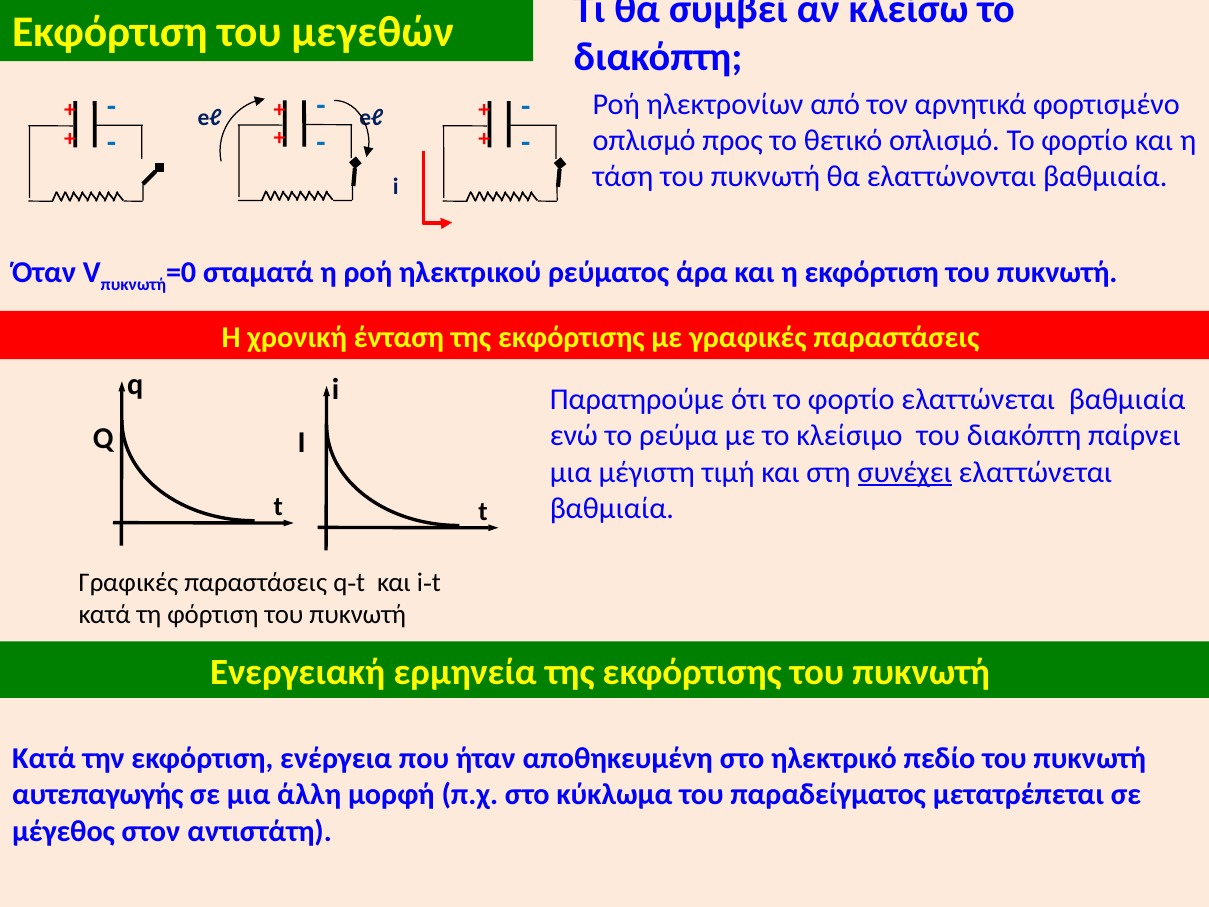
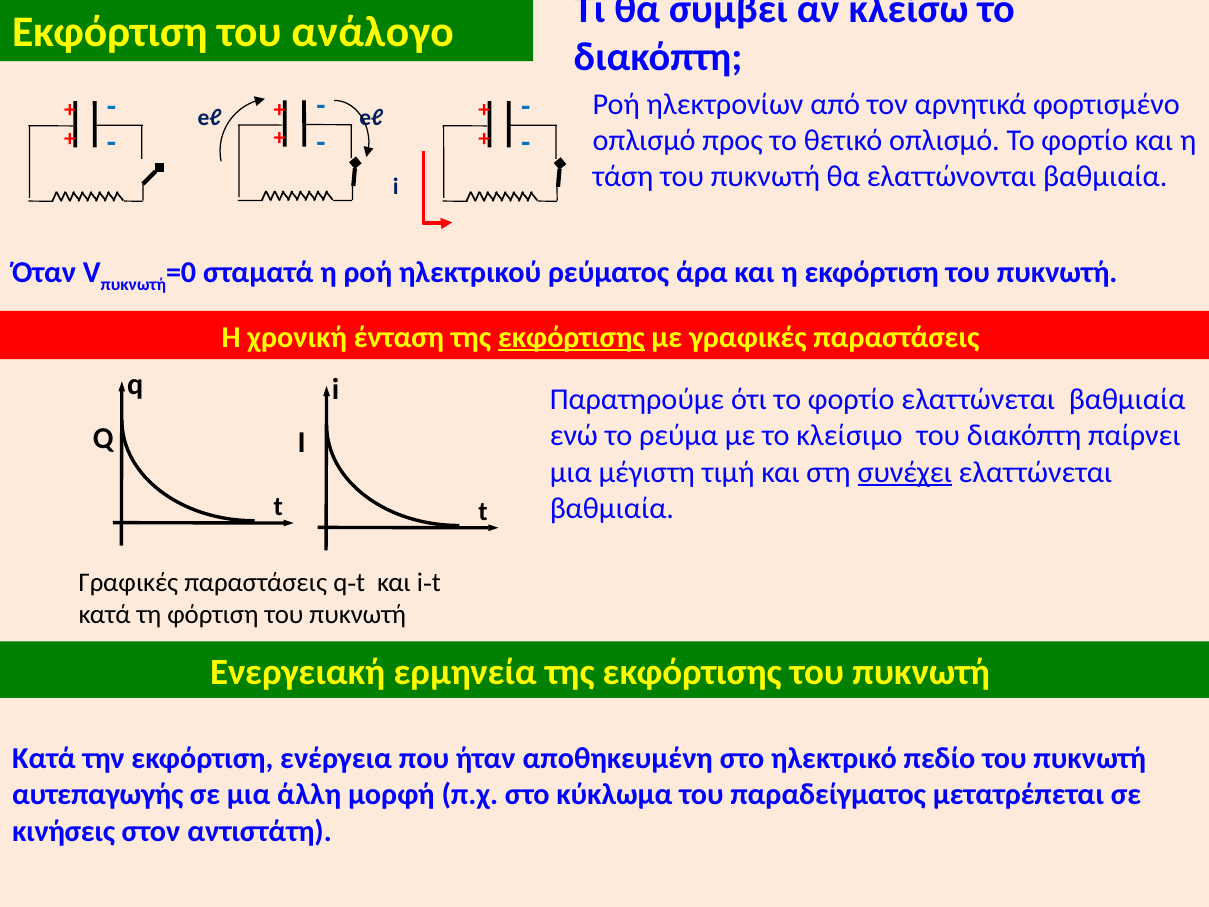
μεγεθών: μεγεθών -> ανάλογο (373, 32)
εκφόρτισης underline: none -> present (571, 337)
μέγεθος: μέγεθος -> κινήσεις (64, 831)
